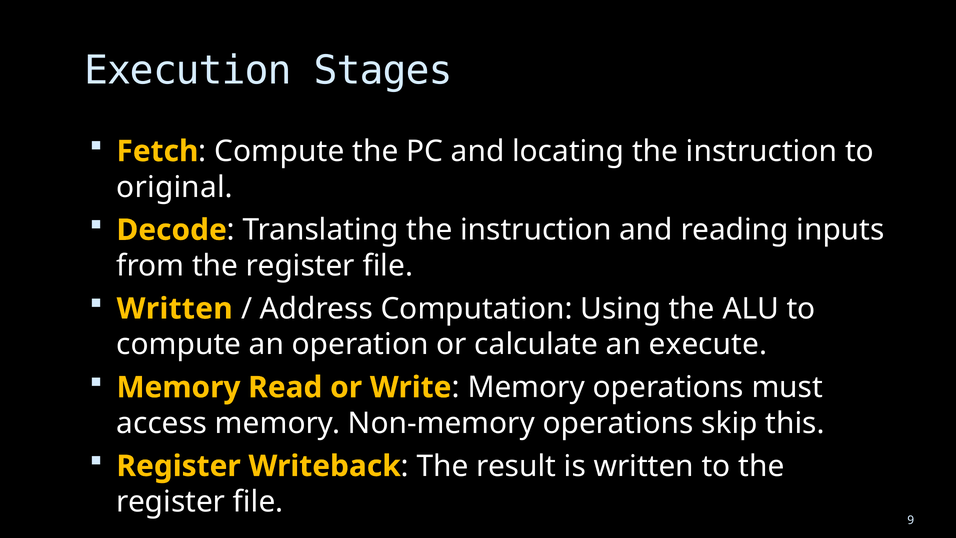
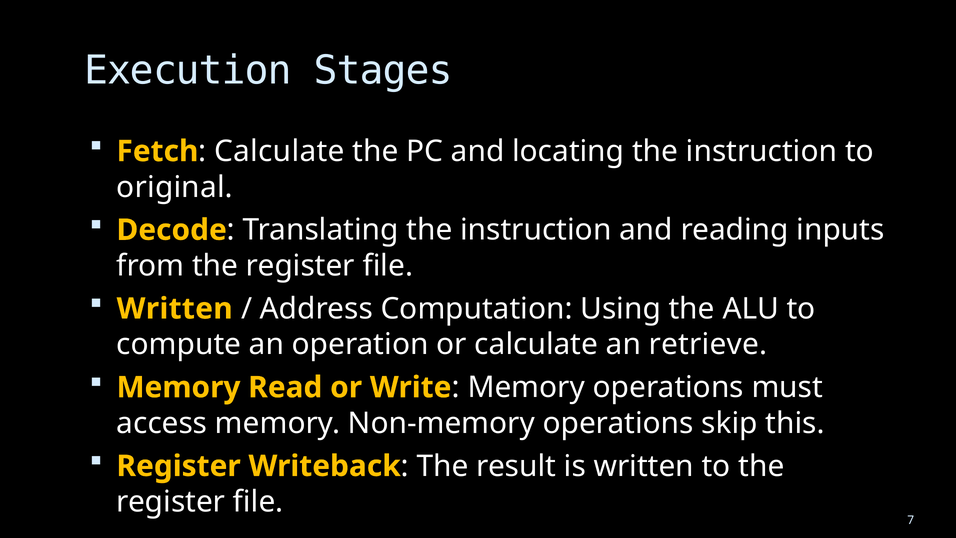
Compute: Compute -> Calculate (279, 151)
execute: execute -> retrieve (708, 344)
9: 9 -> 7 (911, 520)
